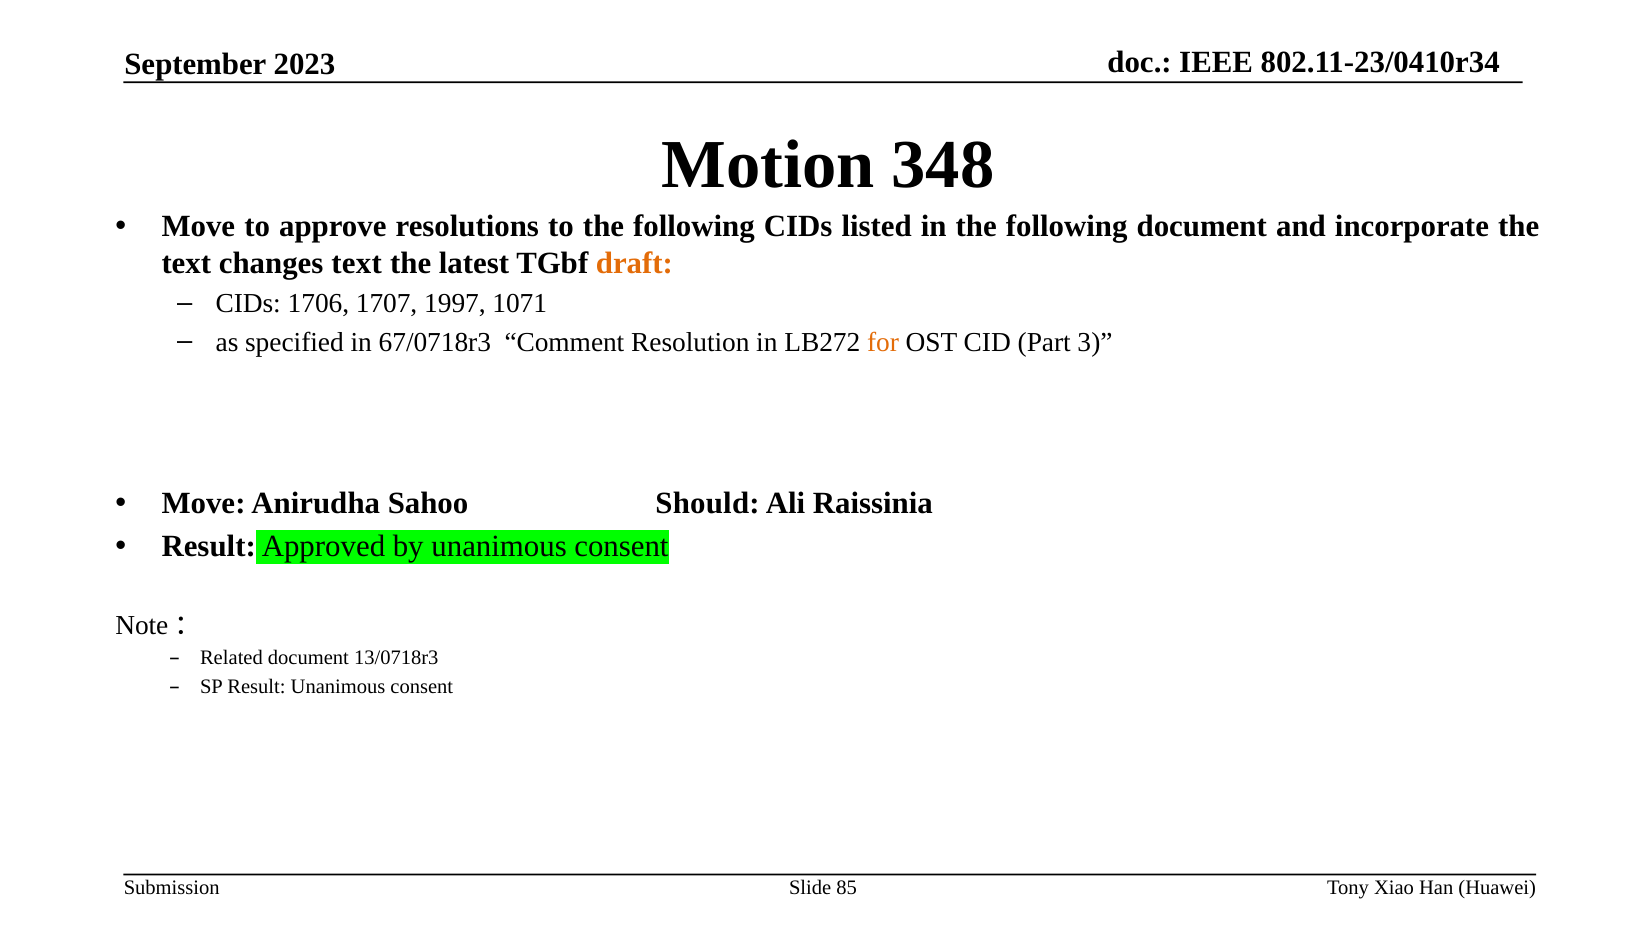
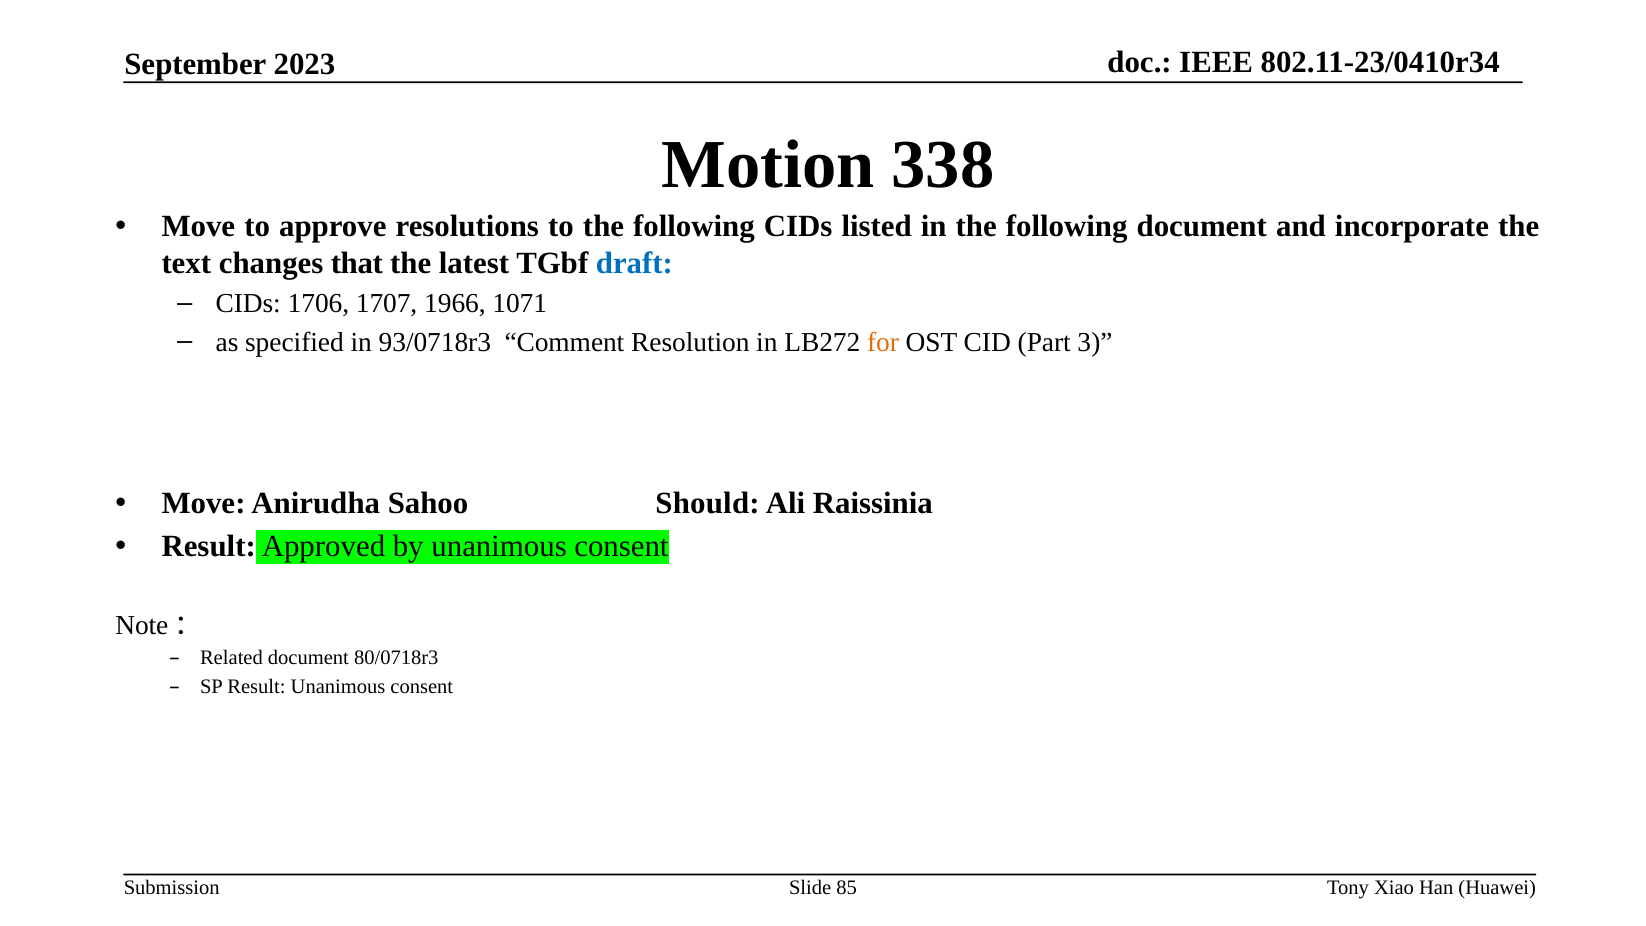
348: 348 -> 338 (943, 165)
changes text: text -> that (357, 263)
draft colour: orange -> blue (634, 263)
1997: 1997 -> 1966 (455, 304)
67/0718r3: 67/0718r3 -> 93/0718r3 (435, 342)
13/0718r3: 13/0718r3 -> 80/0718r3 (396, 658)
